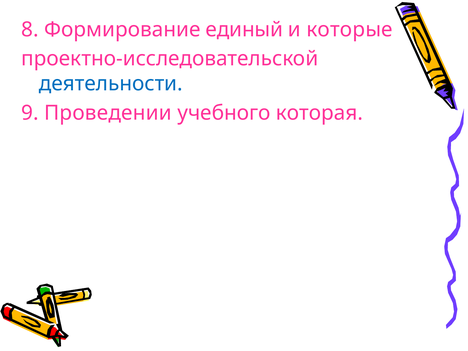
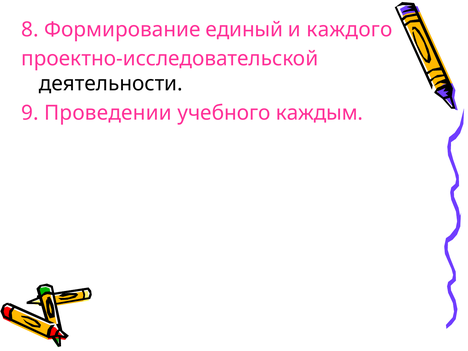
которые: которые -> каждого (350, 30)
деятельности colour: blue -> black (111, 84)
которая: которая -> каждым (320, 113)
